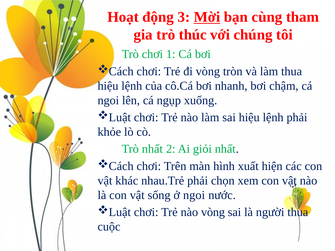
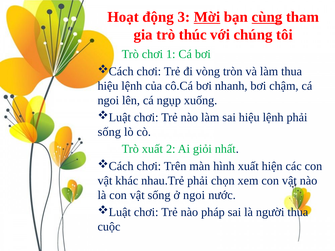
cùng underline: none -> present (267, 17)
khỏe: khỏe -> sống (109, 132)
Trò nhất: nhất -> xuất (152, 149)
nào vòng: vòng -> pháp (213, 212)
